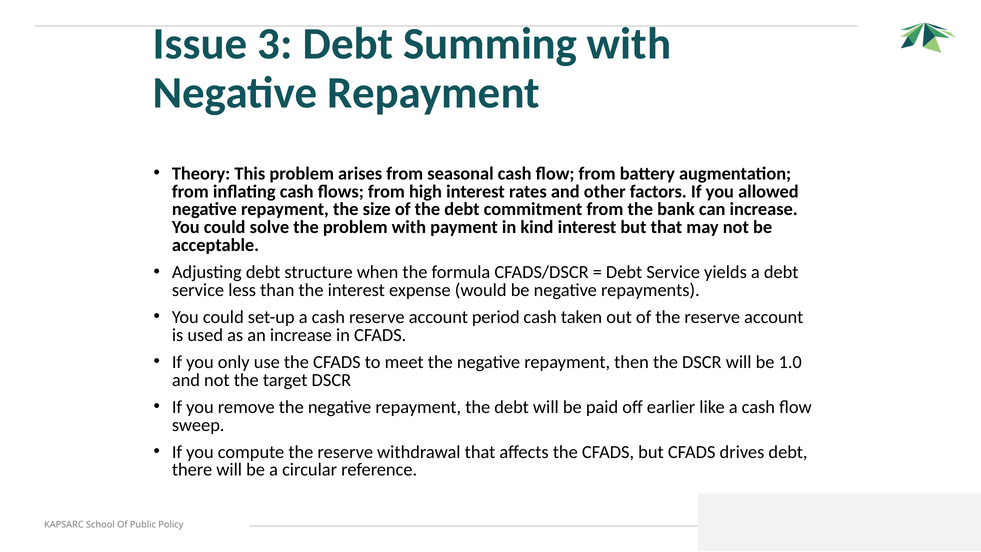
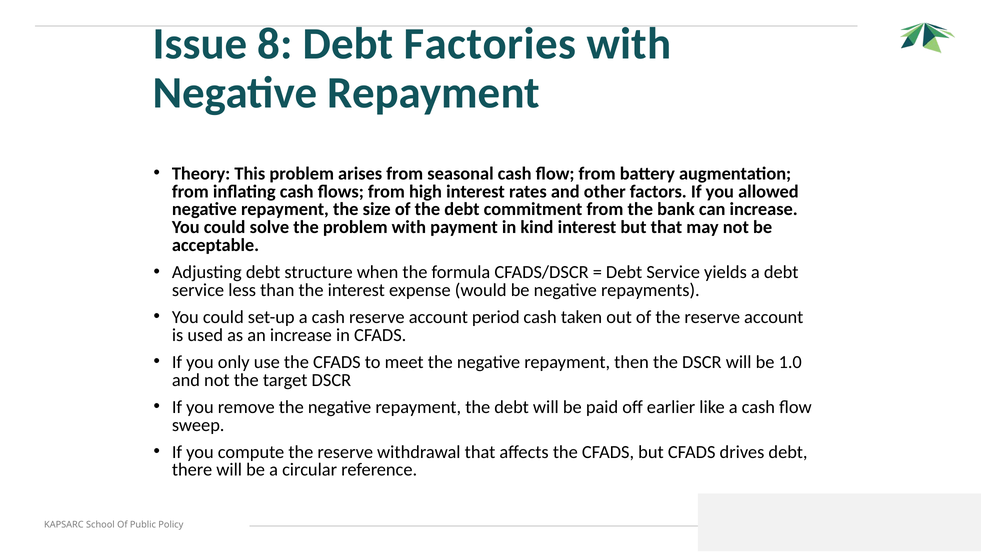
3: 3 -> 8 (275, 44)
Summing: Summing -> Factories (490, 44)
